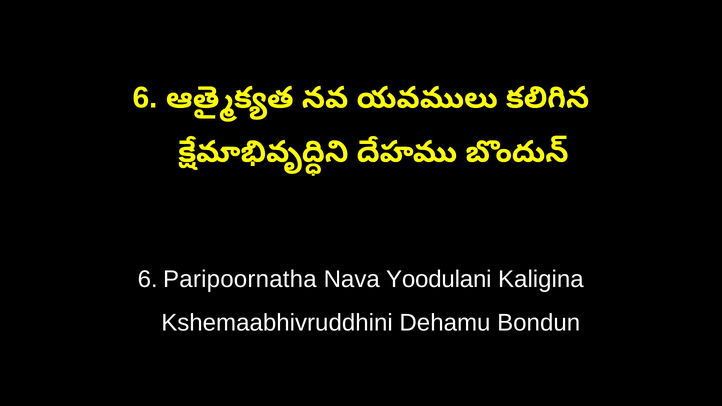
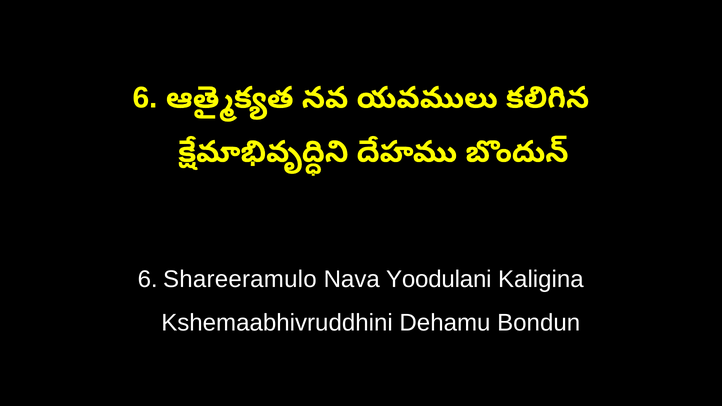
Paripoornatha: Paripoornatha -> Shareeramulo (240, 280)
